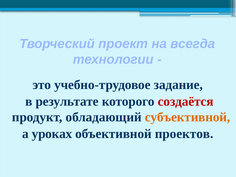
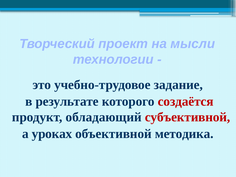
всегда: всегда -> мысли (193, 44)
субъективной colour: orange -> red (188, 117)
проектов: проектов -> методика (184, 134)
